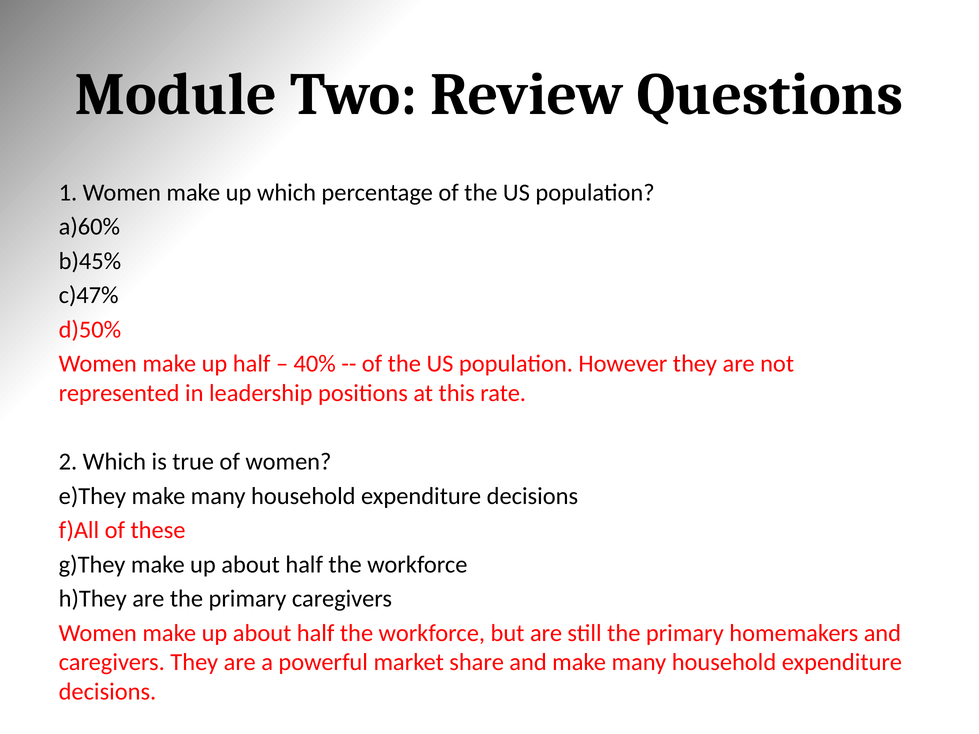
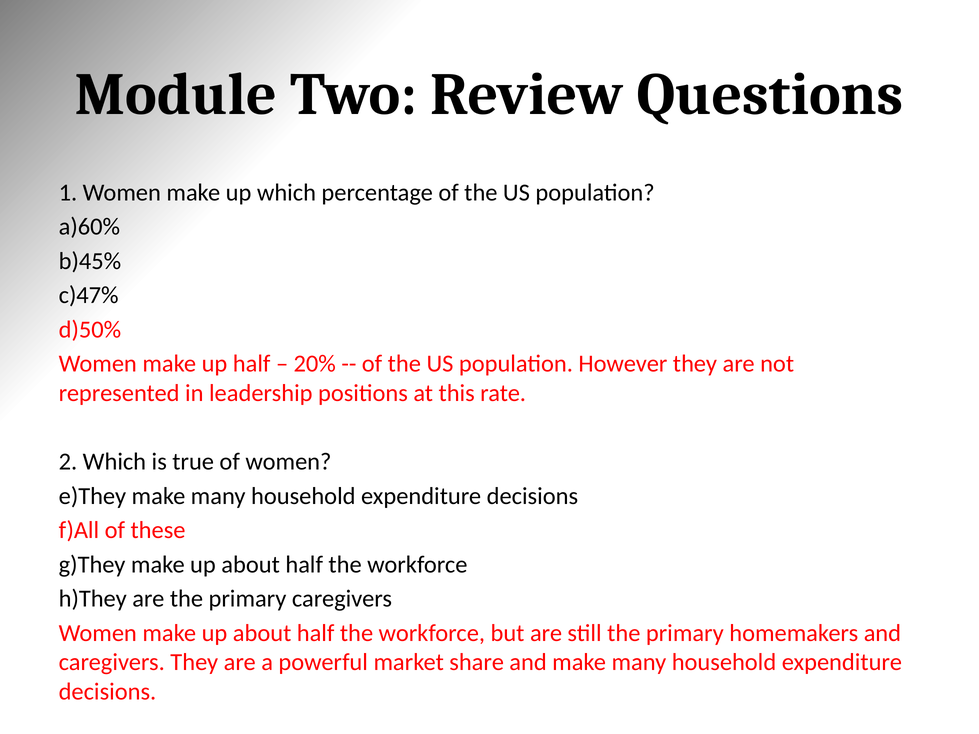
40%: 40% -> 20% (315, 364)
